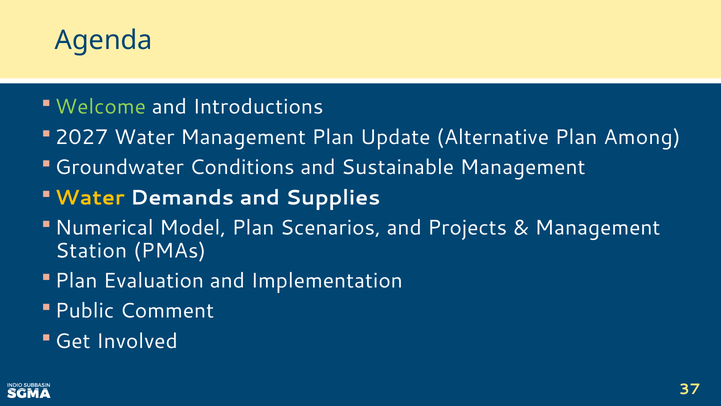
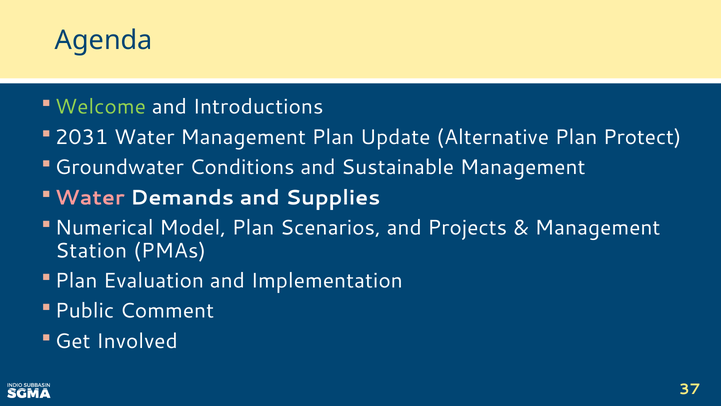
2027: 2027 -> 2031 (82, 137)
Among: Among -> Protect (642, 137)
Water colour: yellow -> pink (90, 197)
